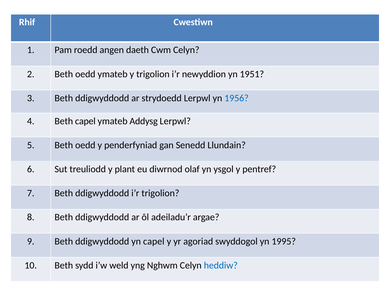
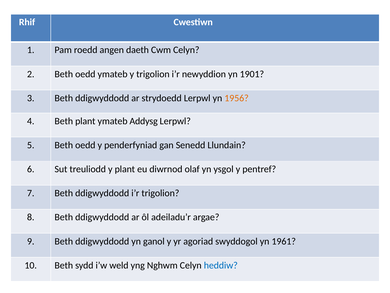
1951: 1951 -> 1901 (252, 74)
1956 colour: blue -> orange (237, 98)
Beth capel: capel -> plant (85, 121)
yn capel: capel -> ganol (154, 241)
1995: 1995 -> 1961 (284, 241)
